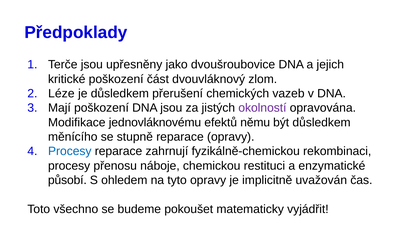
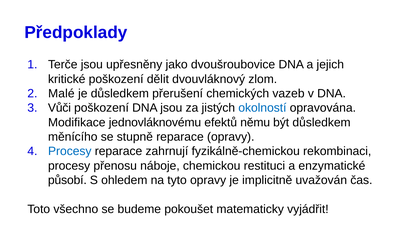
část: část -> dělit (158, 79)
Léze: Léze -> Malé (61, 94)
Mají: Mají -> Vůči (59, 108)
okolností colour: purple -> blue (262, 108)
